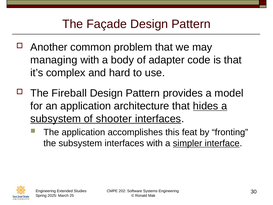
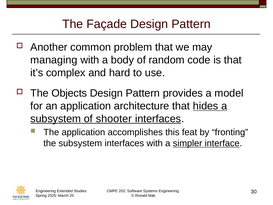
adapter: adapter -> random (167, 60)
Fireball: Fireball -> Objects (69, 93)
